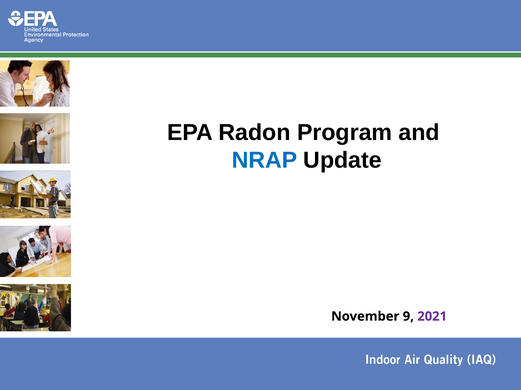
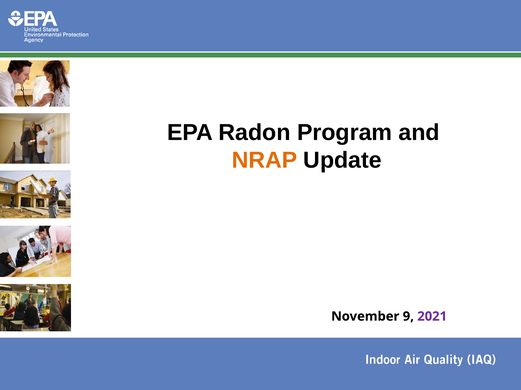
NRAP colour: blue -> orange (264, 161)
